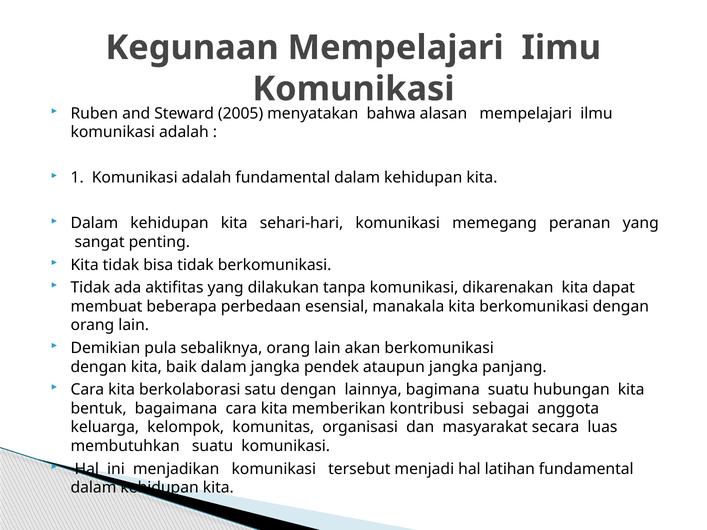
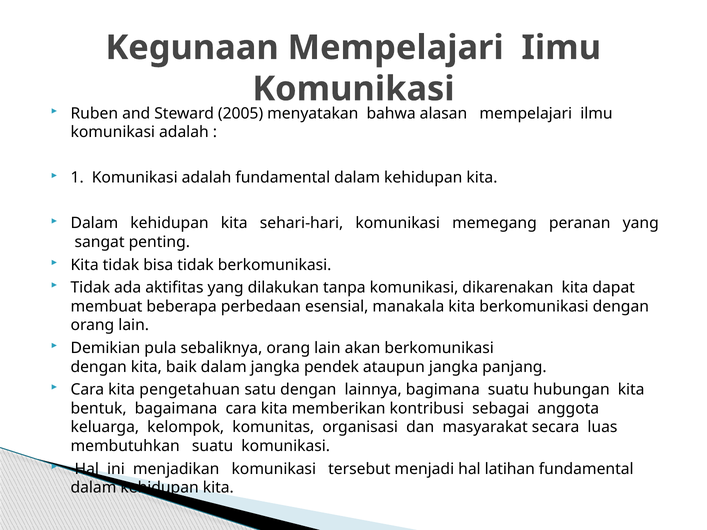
berkolaborasi: berkolaborasi -> pengetahuan (190, 390)
